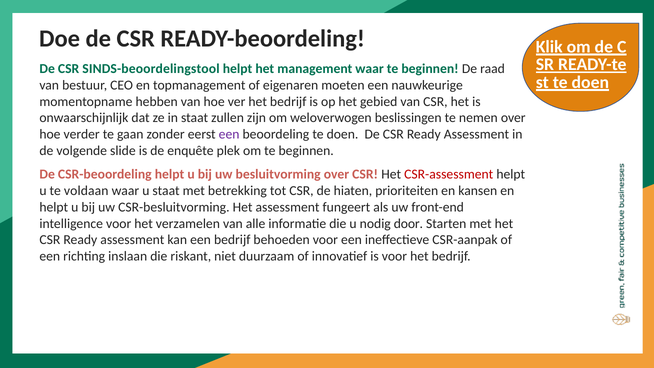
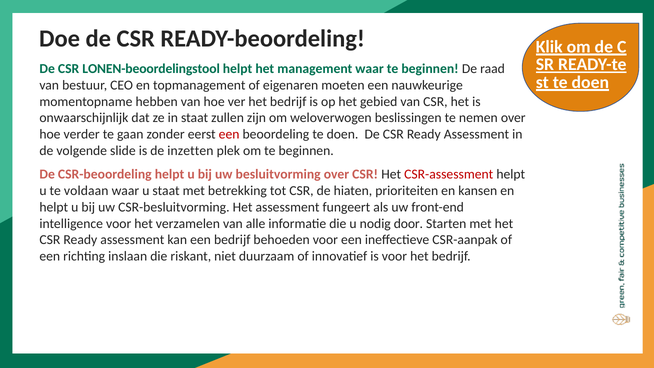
SINDS-beoordelingstool: SINDS-beoordelingstool -> LONEN-beoordelingstool (151, 69)
een colour: purple -> red (229, 134)
enquête: enquête -> inzetten (190, 151)
